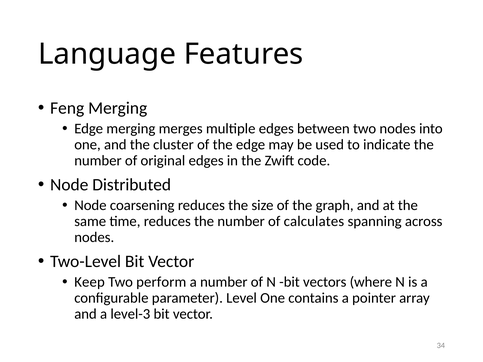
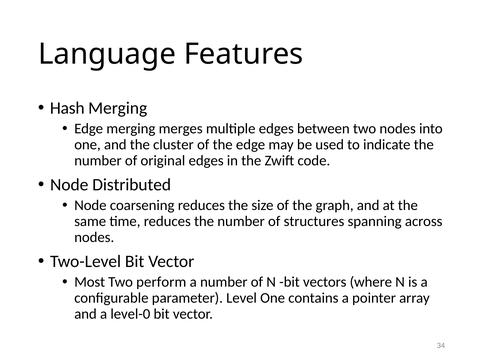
Feng: Feng -> Hash (67, 108)
calculates: calculates -> structures (314, 222)
Keep: Keep -> Most (90, 282)
level-3: level-3 -> level-0 (130, 314)
